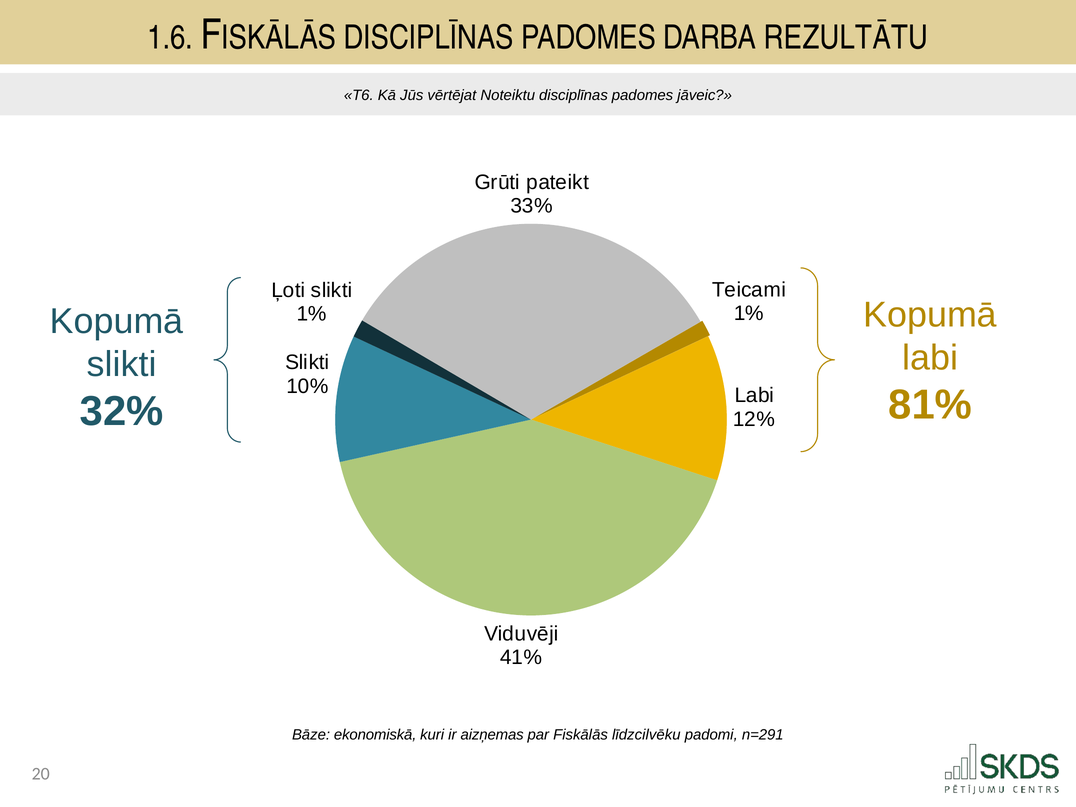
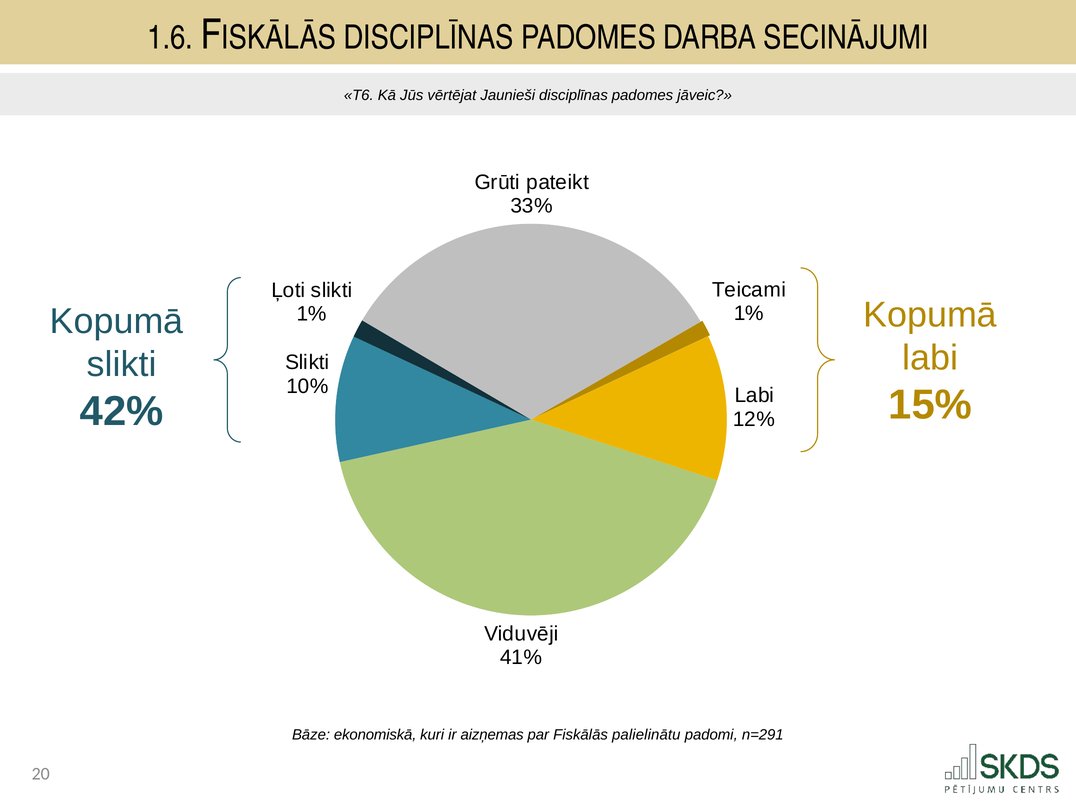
REZULTĀTU: REZULTĀTU -> SECINĀJUMI (846, 38)
Noteiktu: Noteiktu -> Jaunieši (508, 95)
81%: 81% -> 15% (930, 405)
32%: 32% -> 42% (122, 412)
līdzcilvēku: līdzcilvēku -> palielinātu (646, 735)
